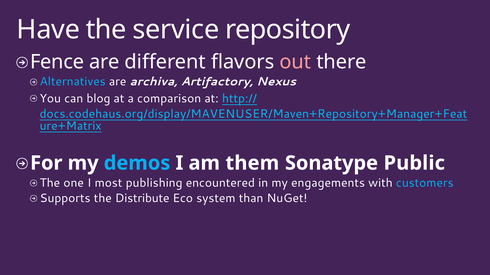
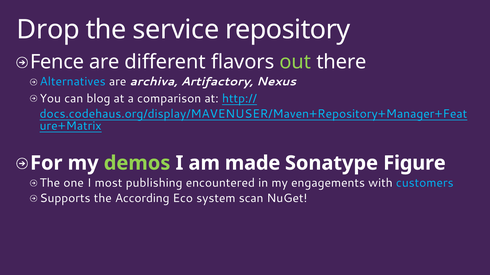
Have: Have -> Drop (48, 30)
out colour: pink -> light green (295, 62)
demos colour: light blue -> light green (137, 163)
them: them -> made (253, 163)
Public: Public -> Figure (414, 163)
Distribute: Distribute -> According (142, 199)
than: than -> scan (251, 199)
